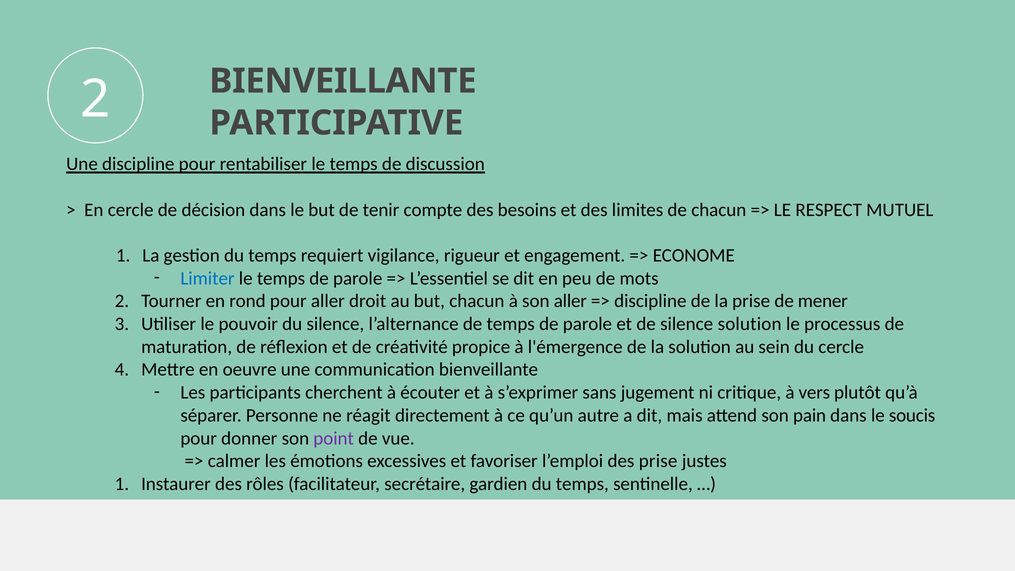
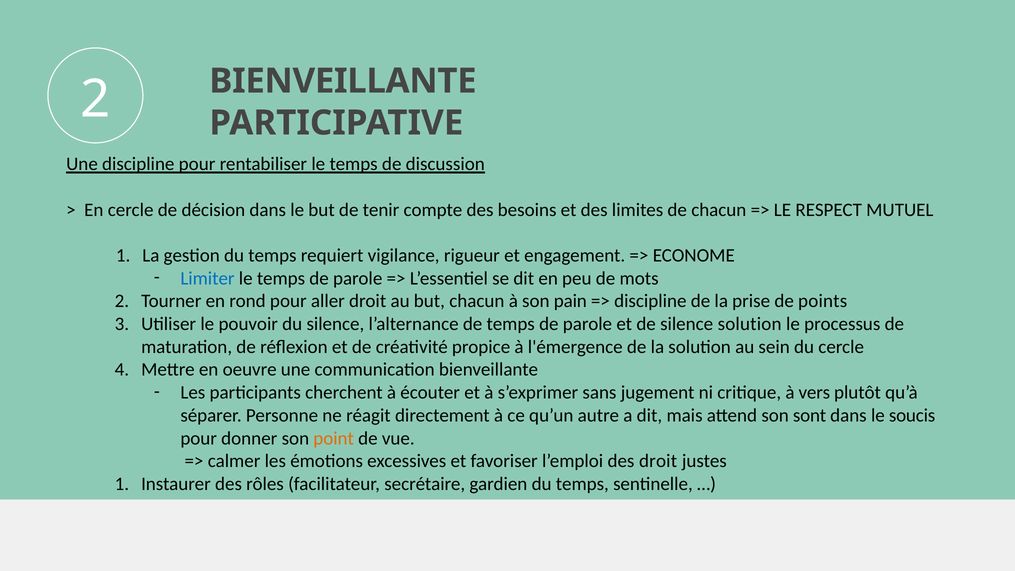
son aller: aller -> pain (570, 301)
mener: mener -> points (823, 301)
pain: pain -> sont (810, 415)
point colour: purple -> orange (334, 438)
des prise: prise -> droit (658, 461)
